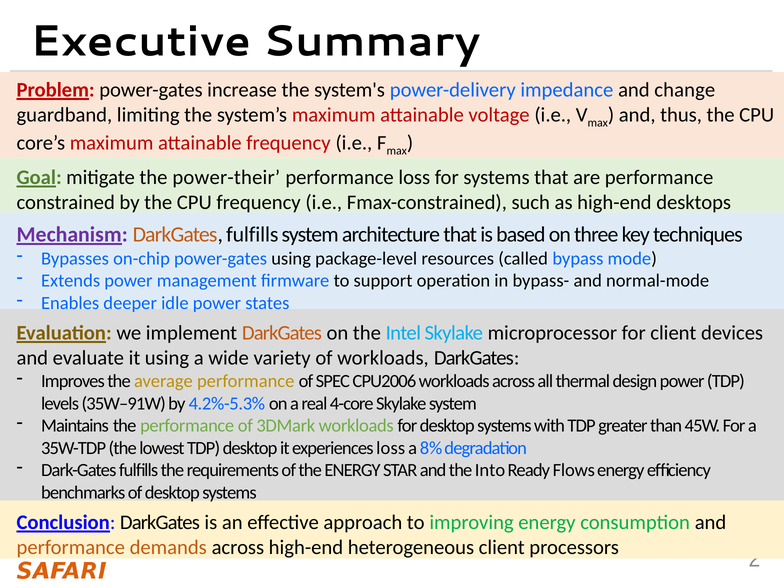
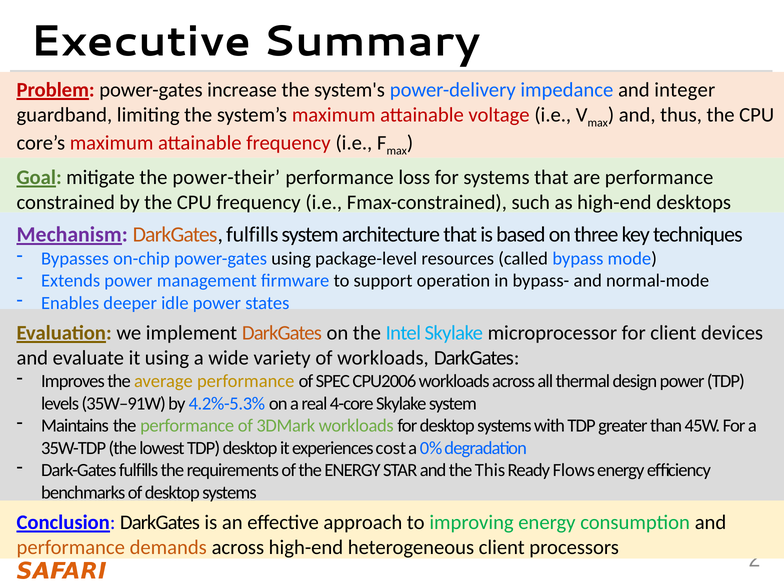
change: change -> integer (685, 90)
experiences loss: loss -> cost (391, 448)
8%: 8% -> 0% (431, 448)
Into: Into -> This (490, 470)
